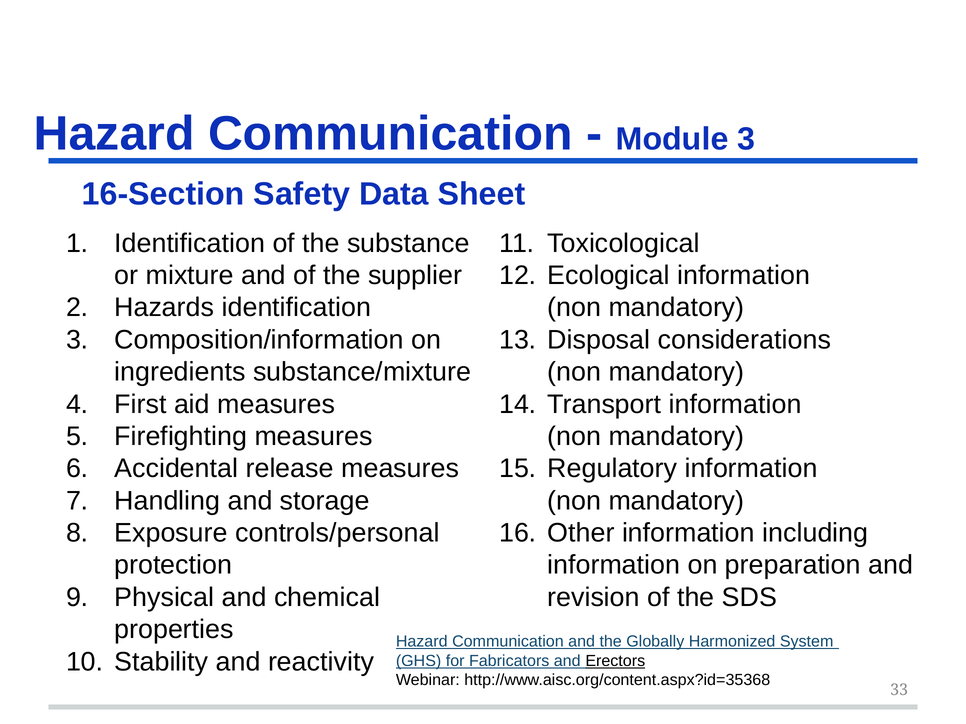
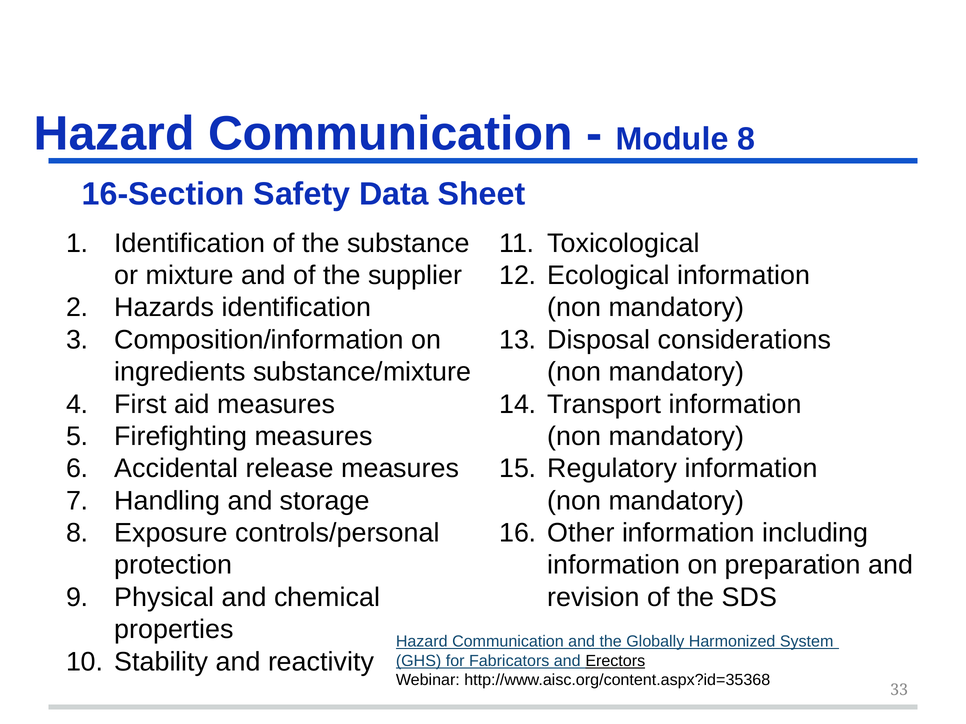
Module 3: 3 -> 8 (746, 139)
